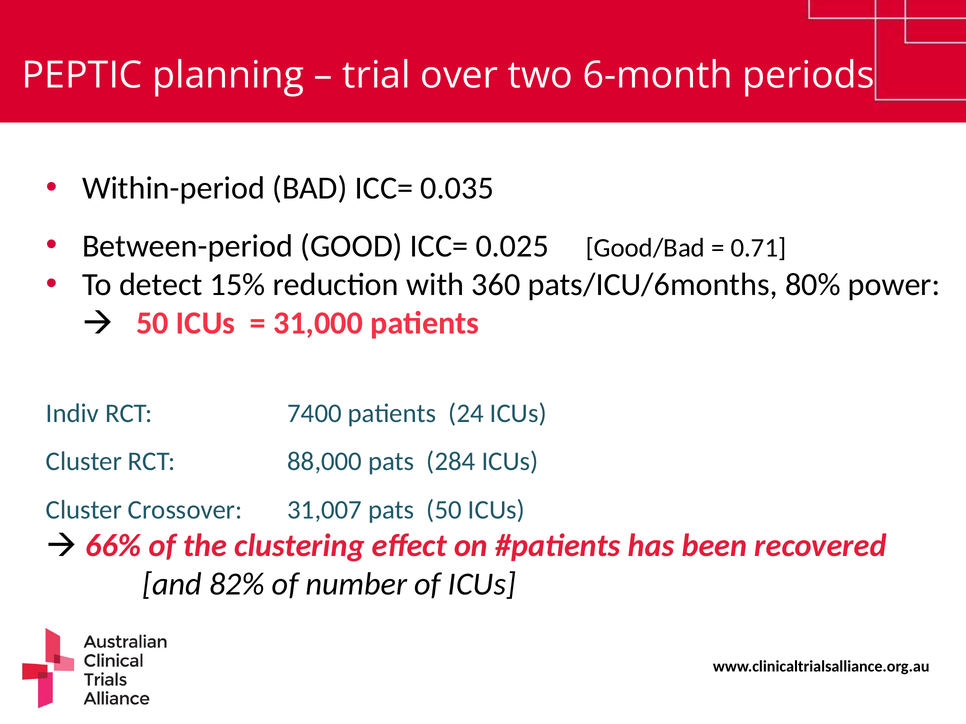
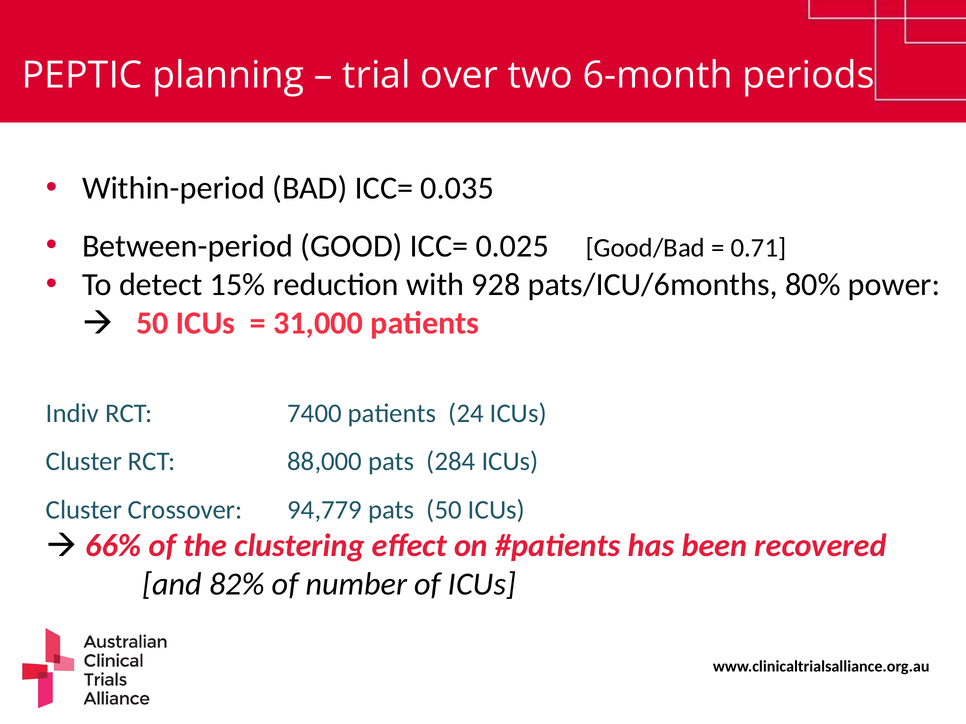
360: 360 -> 928 (496, 285)
31,007: 31,007 -> 94,779 (325, 510)
